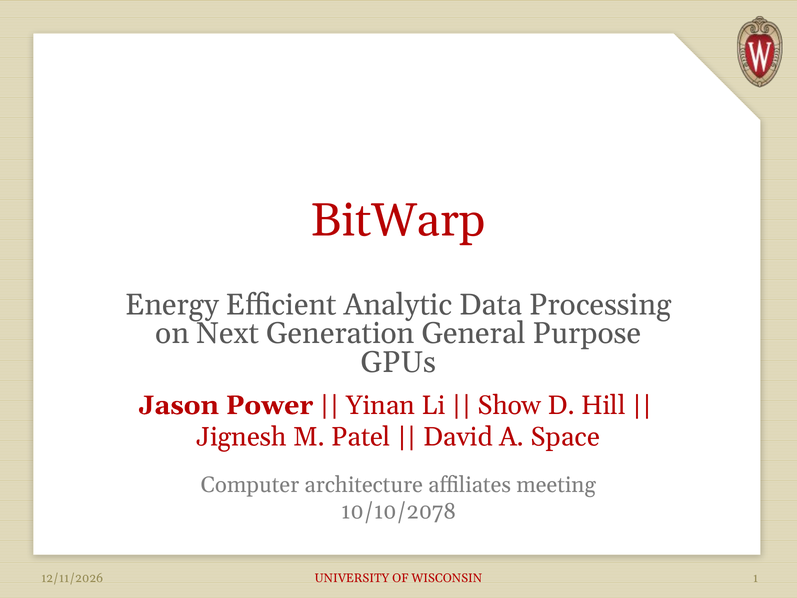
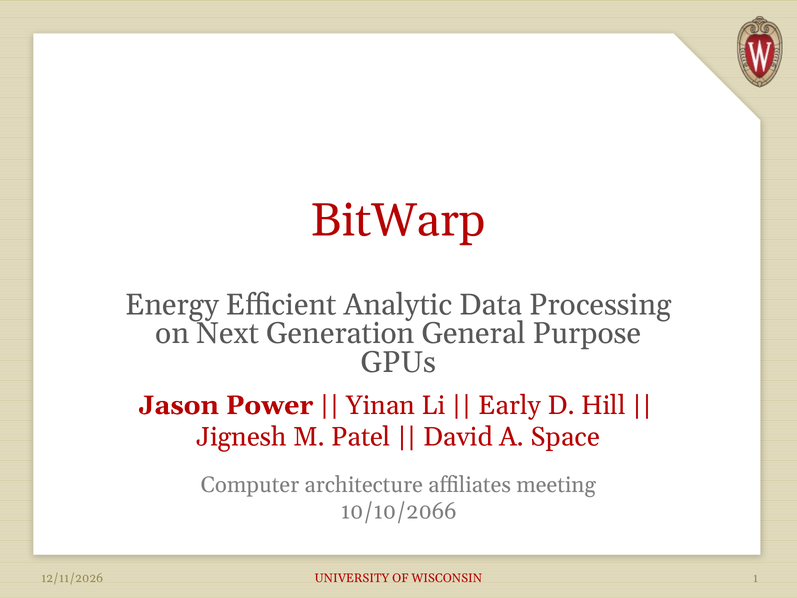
Show: Show -> Early (509, 405)
10/10/2078: 10/10/2078 -> 10/10/2066 (399, 511)
